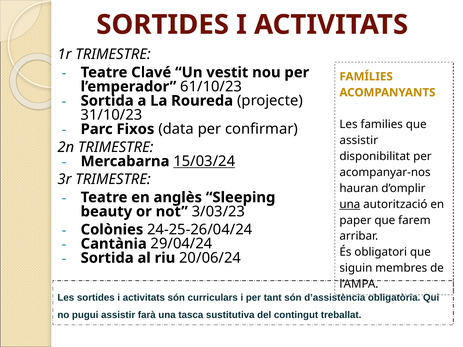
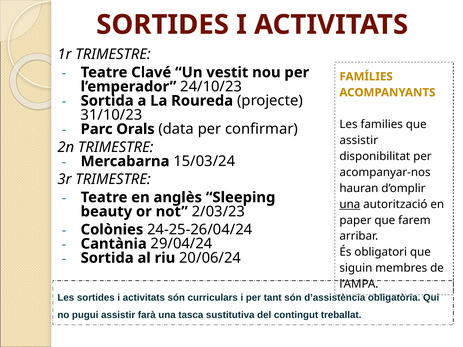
61/10/23: 61/10/23 -> 24/10/23 (211, 87)
Fixos: Fixos -> Orals (136, 129)
15/03/24 underline: present -> none (204, 161)
3/03/23: 3/03/23 -> 2/03/23 (218, 212)
